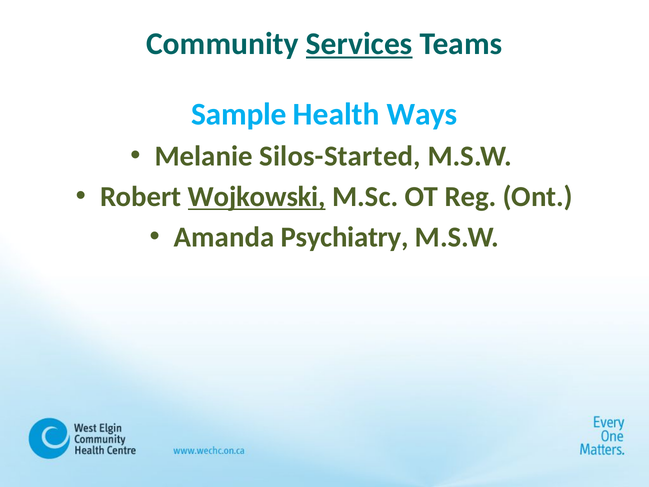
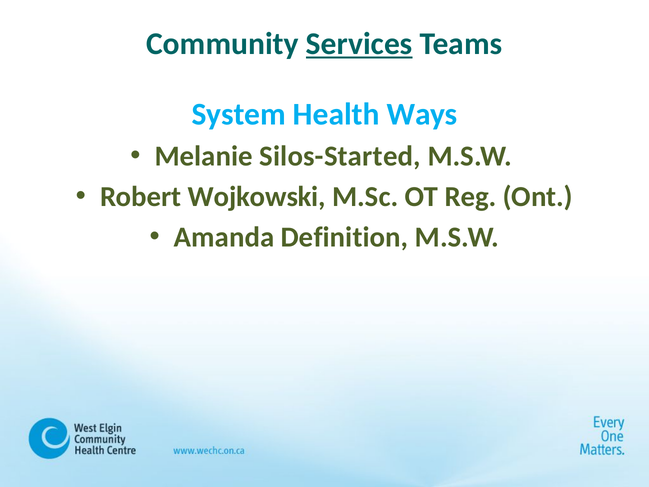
Sample: Sample -> System (239, 114)
Wojkowski underline: present -> none (257, 197)
Psychiatry: Psychiatry -> Definition (344, 237)
